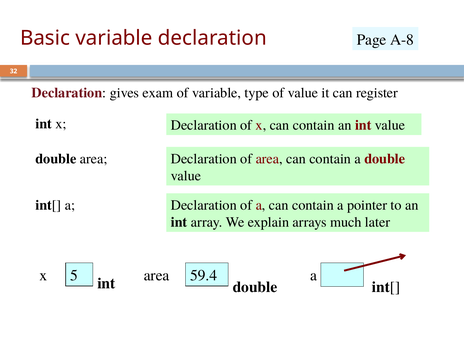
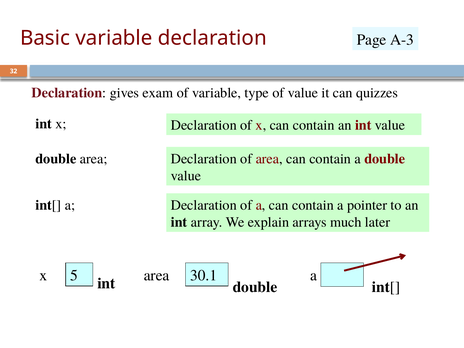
A-8: A-8 -> A-3 (402, 40)
register: register -> quizzes (377, 93)
59.4: 59.4 -> 30.1 (204, 276)
